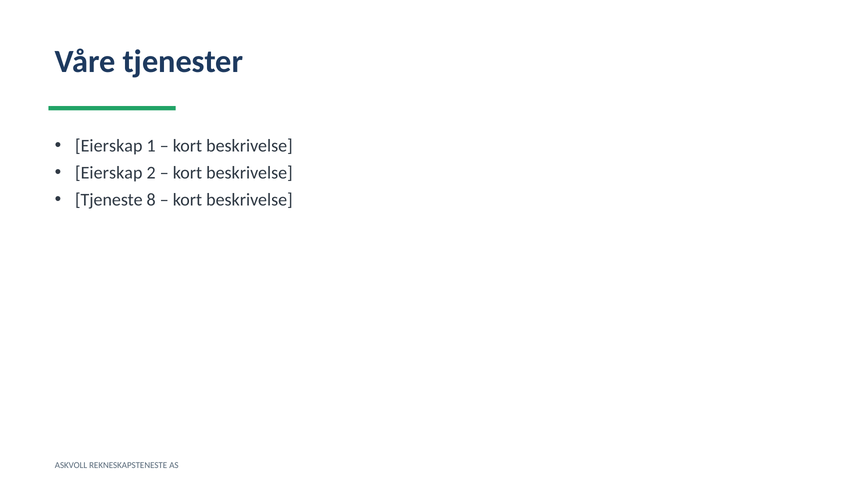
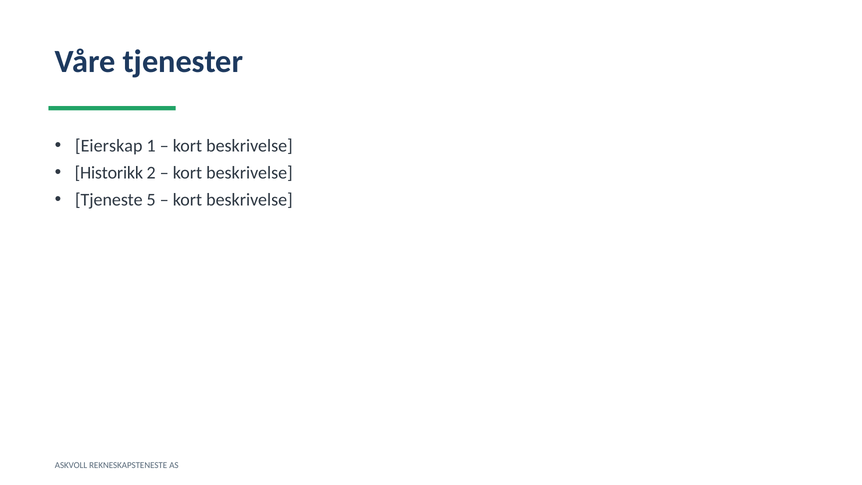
Eierskap: Eierskap -> Historikk (109, 173)
8: 8 -> 5 (151, 200)
